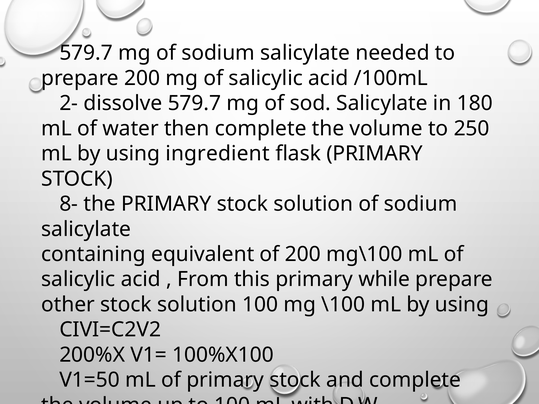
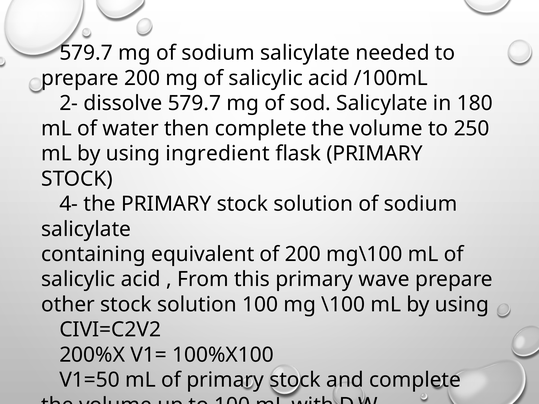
8-: 8- -> 4- (69, 204)
while: while -> wave (384, 280)
